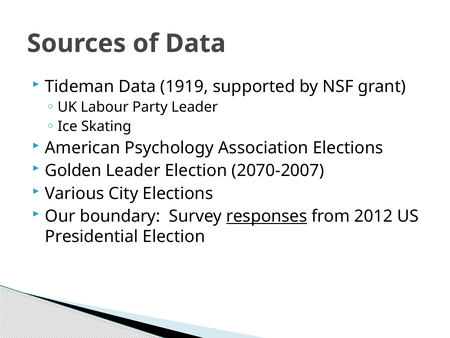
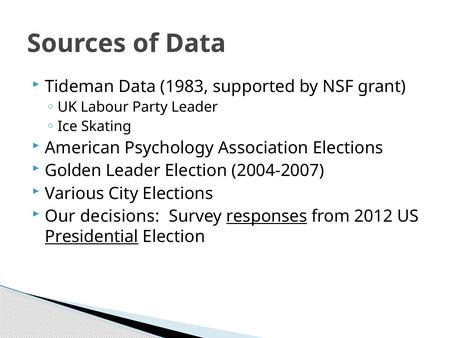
1919: 1919 -> 1983 (184, 86)
2070-2007: 2070-2007 -> 2004-2007 (278, 170)
boundary: boundary -> decisions (120, 216)
Presidential underline: none -> present (92, 236)
